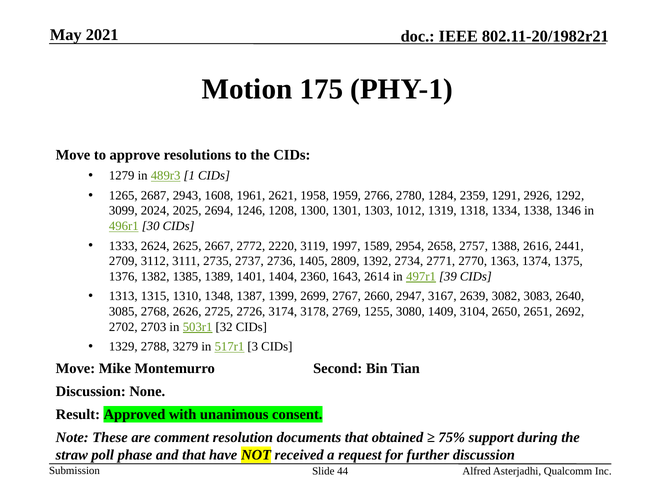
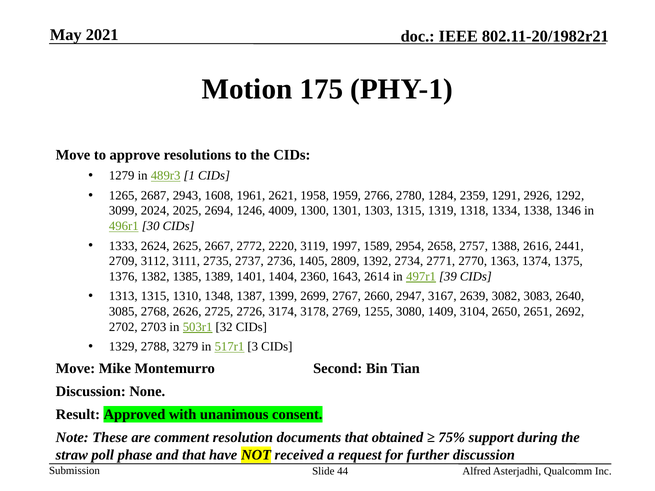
1208: 1208 -> 4009 (283, 211)
1303 1012: 1012 -> 1315 (410, 211)
